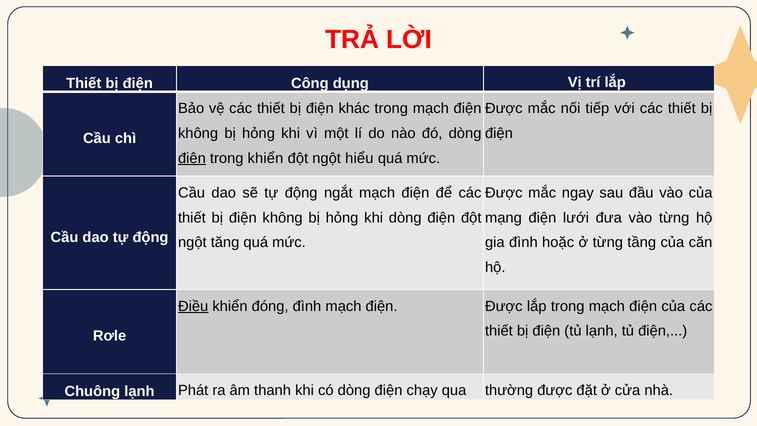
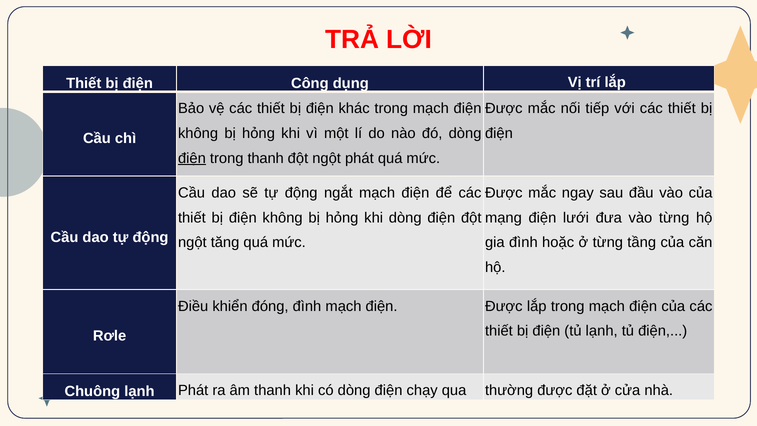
trong khiển: khiển -> thanh (266, 158)
ngột hiểu: hiểu -> phát (359, 158)
Điều underline: present -> none (193, 306)
